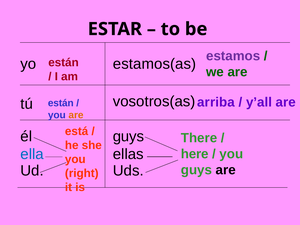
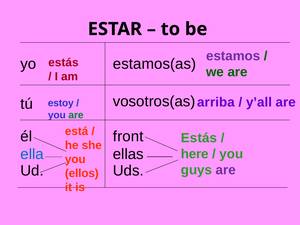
están: están -> estás (63, 63)
están: están -> estoy (61, 103)
are colour: orange -> green (76, 115)
guys: guys -> front (128, 137)
There: There -> Estás (199, 138)
are colour: black -> purple (226, 170)
right: right -> ellos (82, 173)
